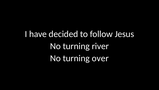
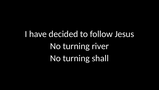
over: over -> shall (100, 58)
